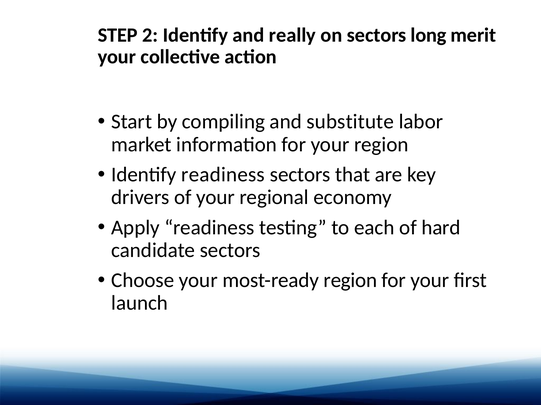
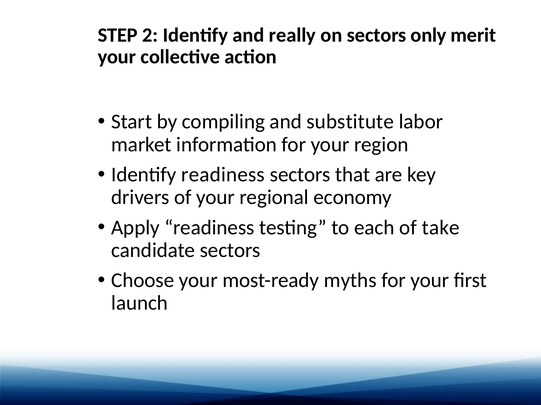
long: long -> only (429, 35)
hard: hard -> take (441, 228)
most-ready region: region -> myths (350, 281)
